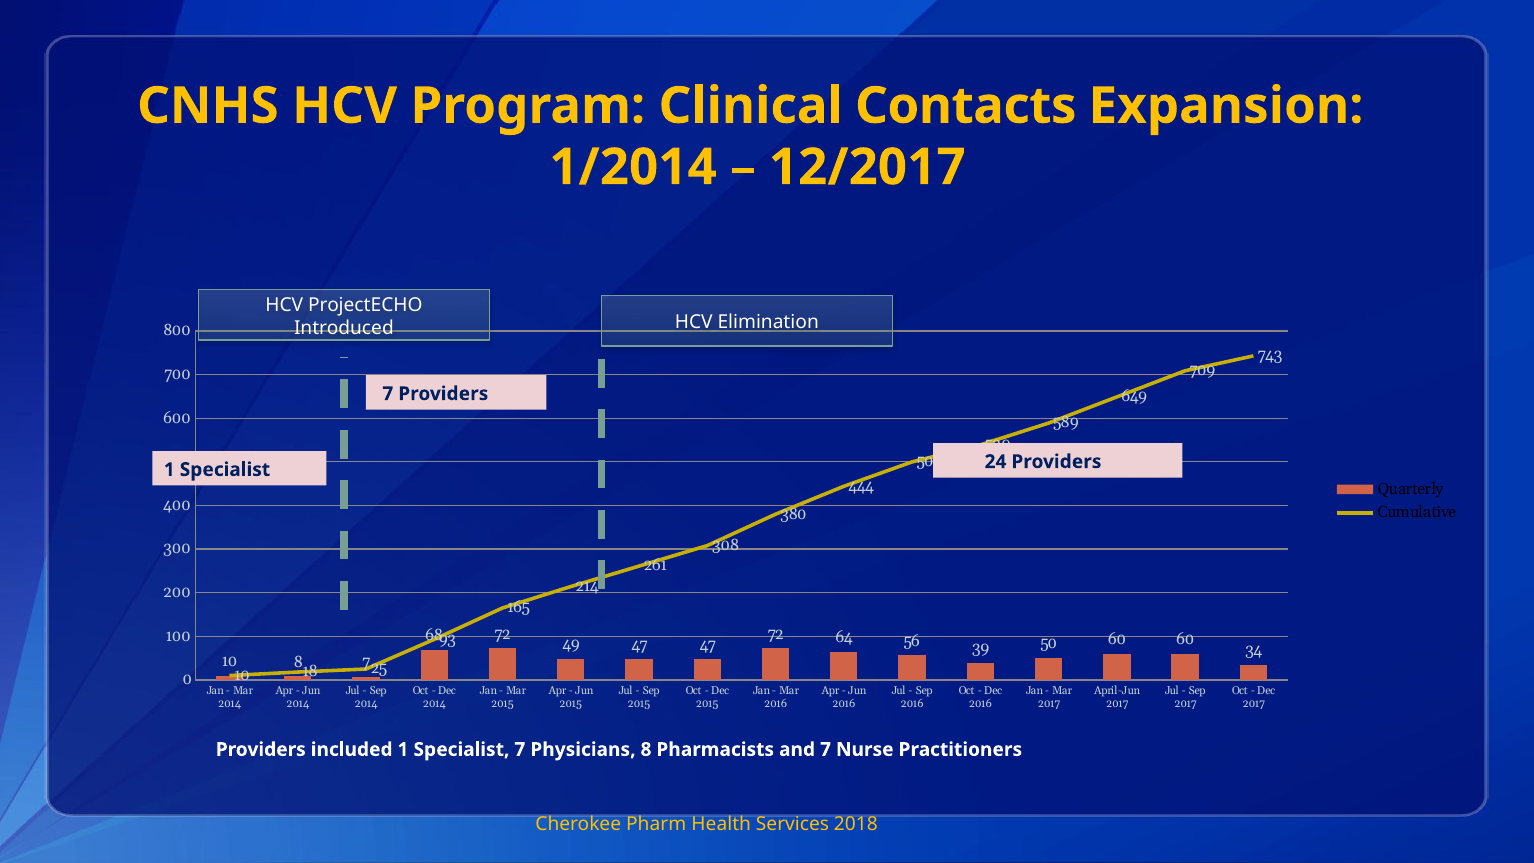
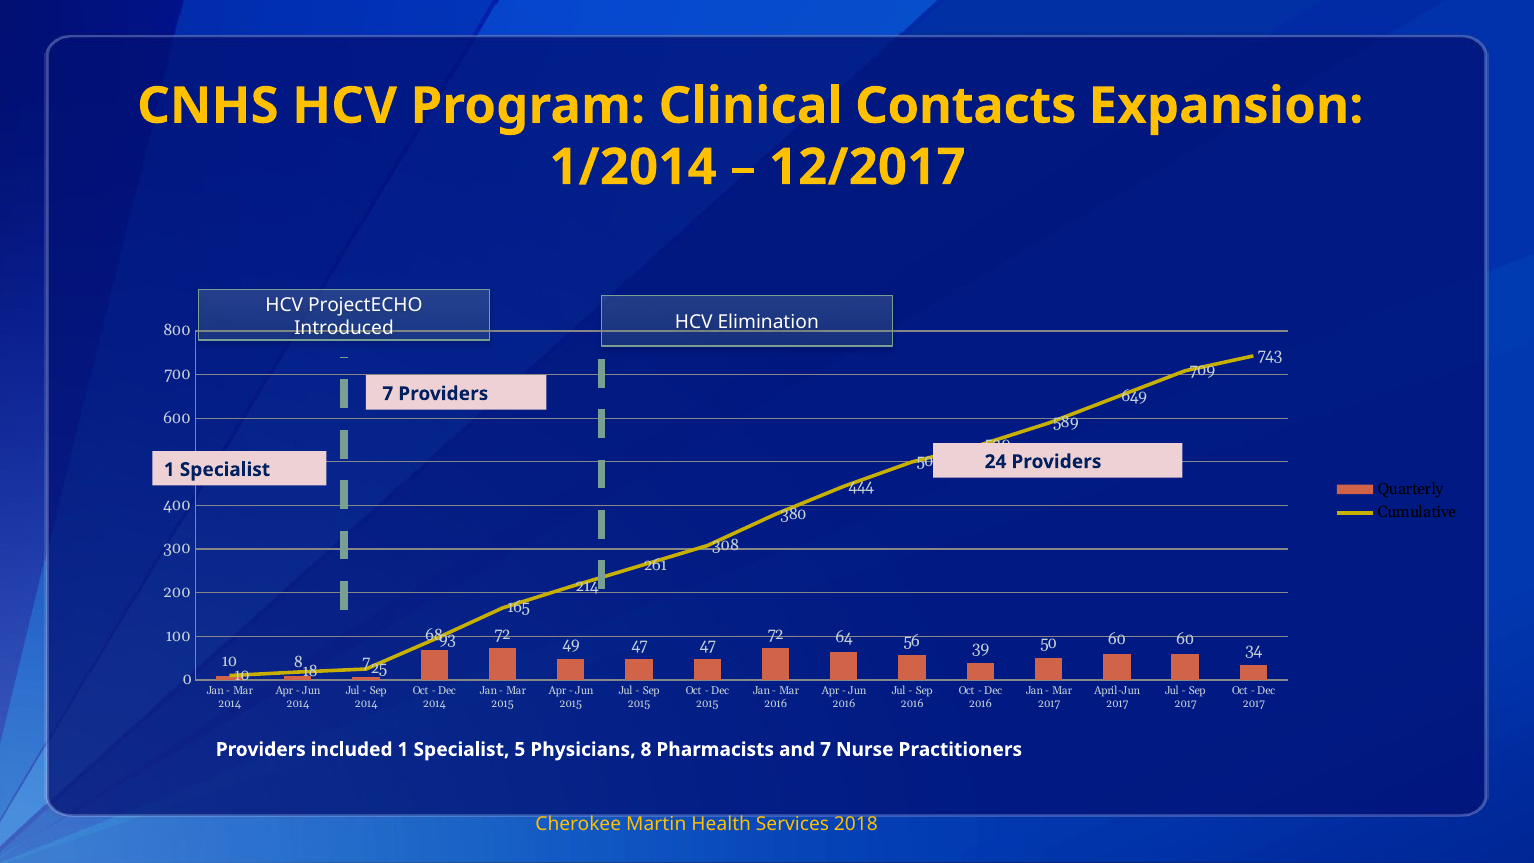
Specialist 7: 7 -> 5 (520, 749)
Pharm: Pharm -> Martin (656, 824)
